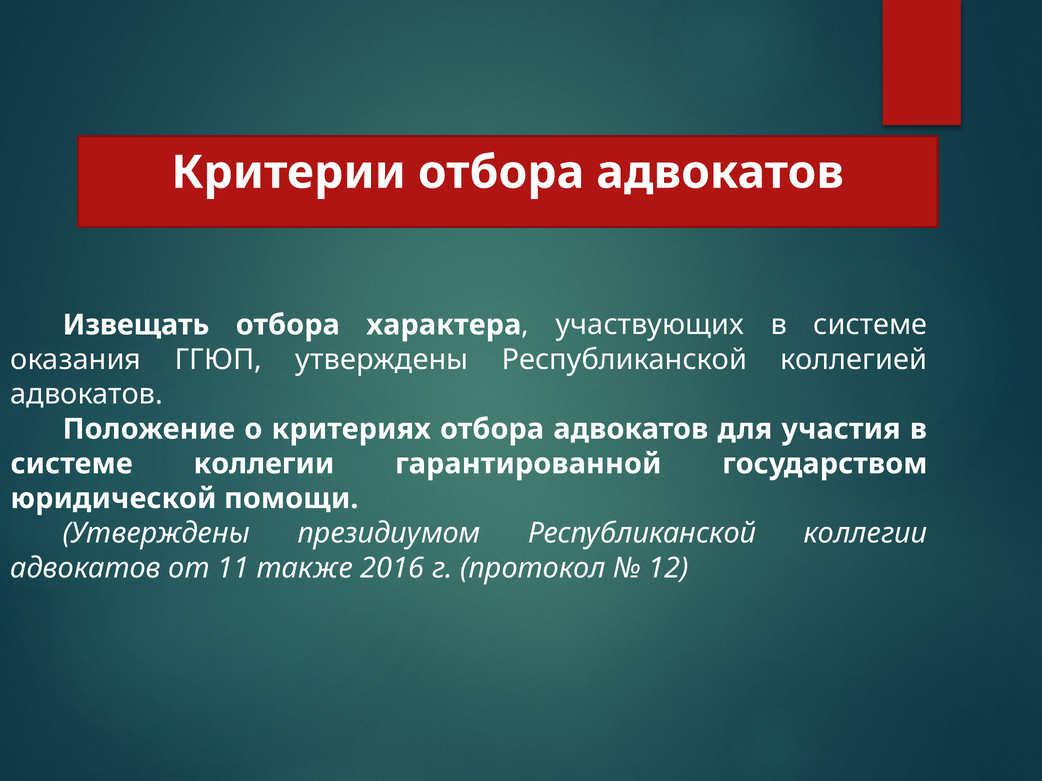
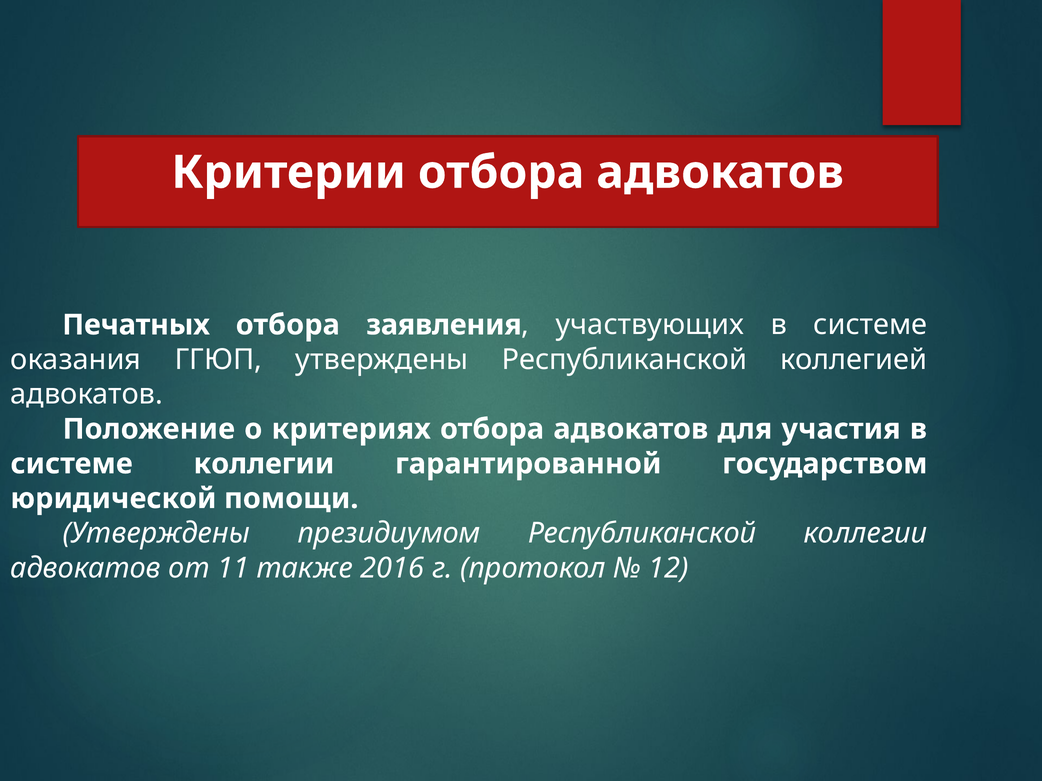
Извещать: Извещать -> Печатных (136, 325)
характера: характера -> заявления (444, 325)
